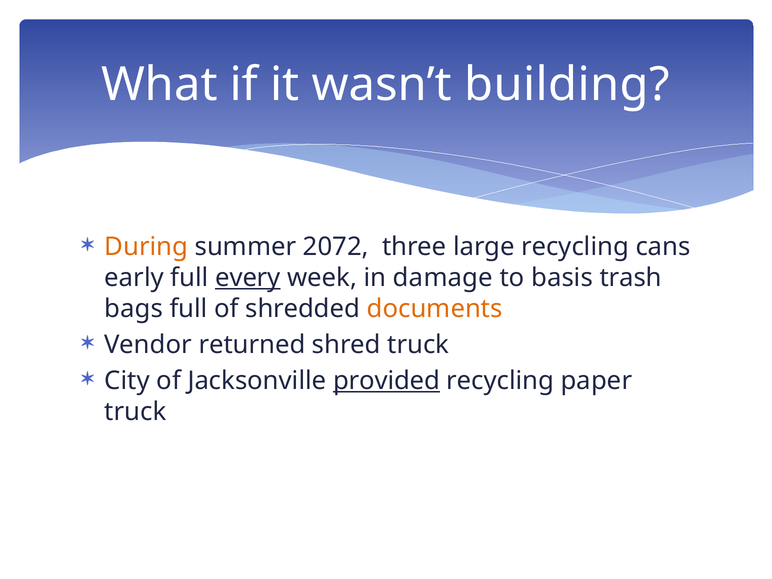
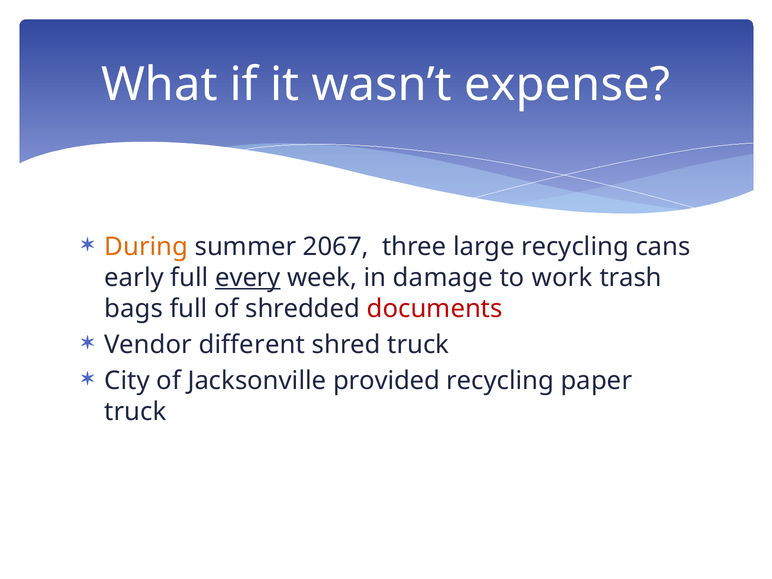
building: building -> expense (567, 85)
2072: 2072 -> 2067 (336, 247)
basis: basis -> work (562, 278)
documents colour: orange -> red (435, 309)
returned: returned -> different (252, 345)
provided underline: present -> none (387, 381)
